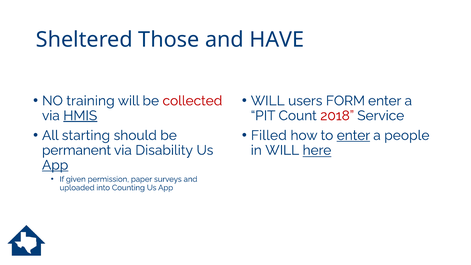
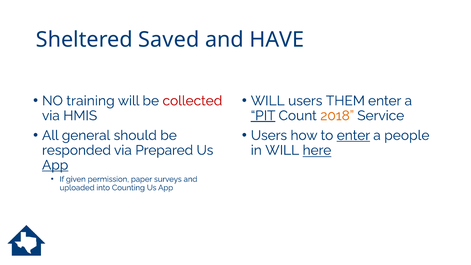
Those: Those -> Saved (169, 40)
FORM: FORM -> THEM (345, 101)
HMIS underline: present -> none (80, 116)
PIT underline: none -> present (263, 116)
2018 colour: red -> orange (337, 116)
starting: starting -> general (86, 135)
Filled: Filled -> Users (269, 135)
permanent: permanent -> responded (77, 150)
Disability: Disability -> Prepared (164, 150)
